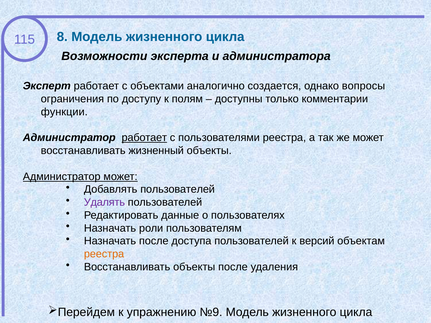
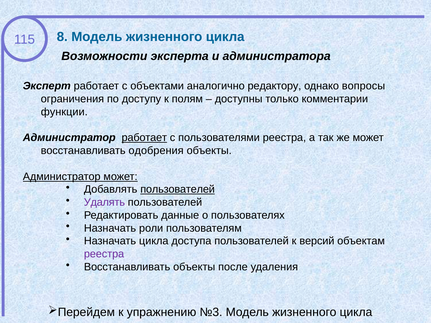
создается: создается -> редактору (274, 86)
жизненный: жизненный -> одобрения (156, 151)
пользователей underline: none -> present (178, 190)
Назначать после: после -> цикла (154, 241)
реестра colour: orange -> purple (104, 254)
№9: №9 -> №3 (211, 312)
